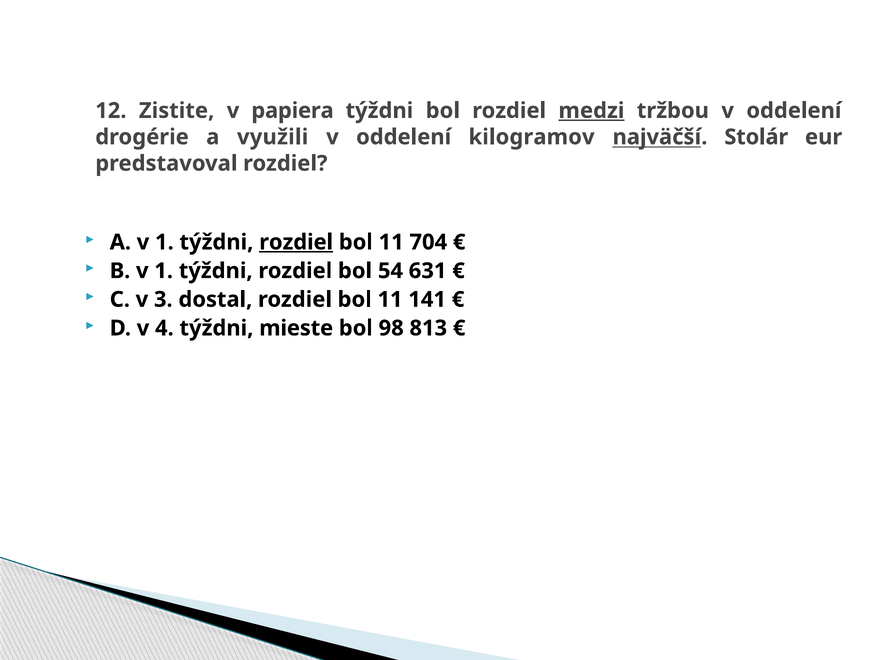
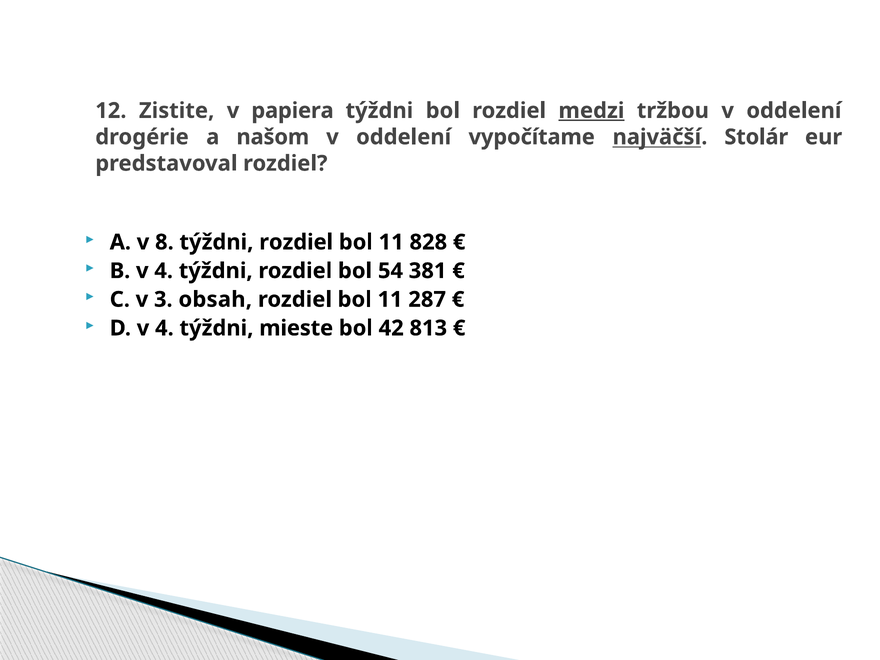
využili: využili -> našom (273, 137)
kilogramov: kilogramov -> vypočítame (532, 137)
A v 1: 1 -> 8 (164, 242)
rozdiel underline: present -> none (296, 242)
704: 704 -> 828 (428, 242)
B v 1: 1 -> 4 (164, 271)
631: 631 -> 381 (428, 271)
dostal: dostal -> obsah (215, 299)
141: 141 -> 287 (427, 299)
98: 98 -> 42 (391, 328)
